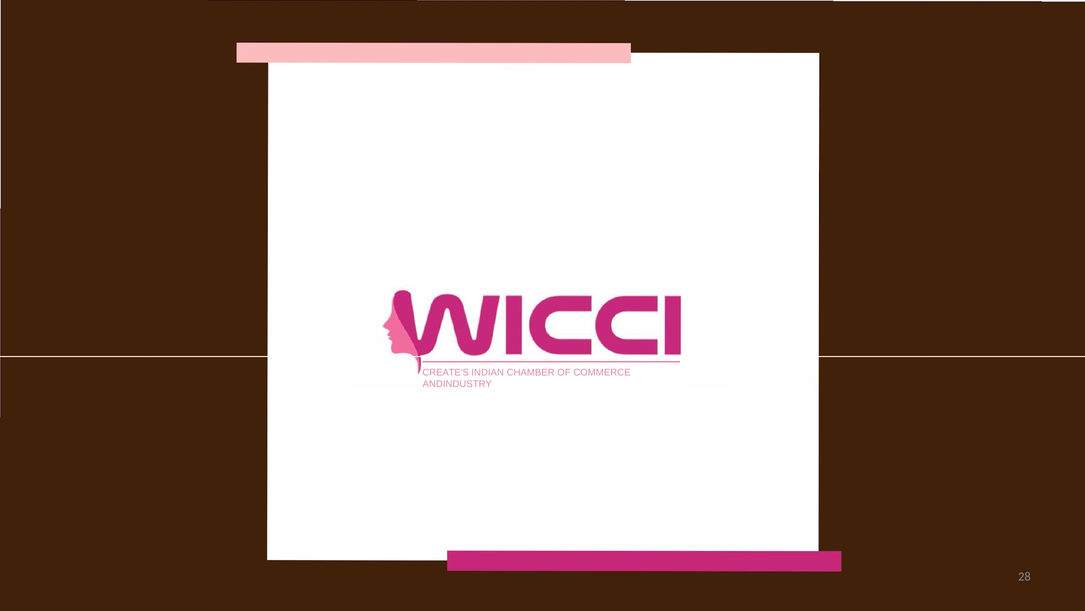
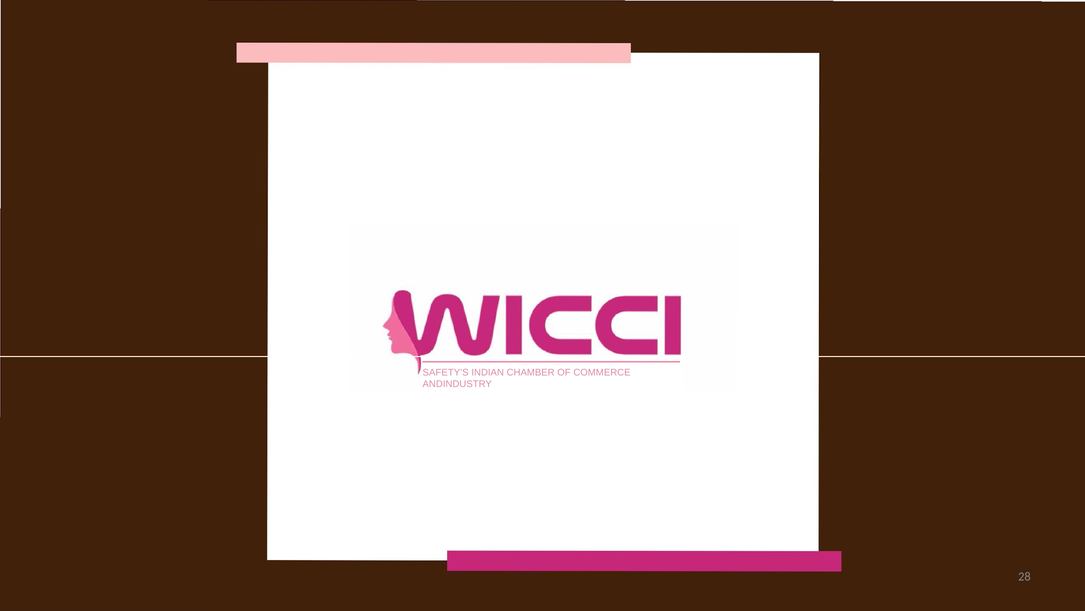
CREATE'S: CREATE'S -> SAFETY'S (446, 372)
